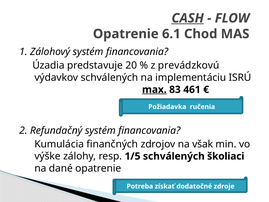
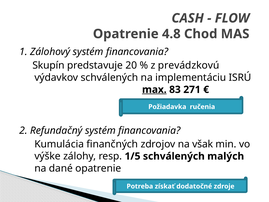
CASH underline: present -> none (188, 18)
6.1: 6.1 -> 4.8 (171, 34)
Úzadia: Úzadia -> Skupín (48, 65)
461: 461 -> 271 (192, 90)
školiaci: školiaci -> malých (226, 156)
